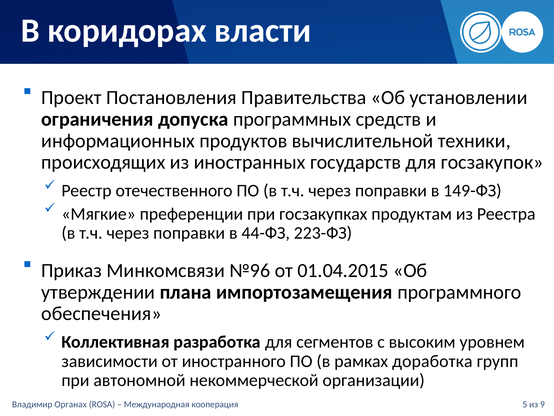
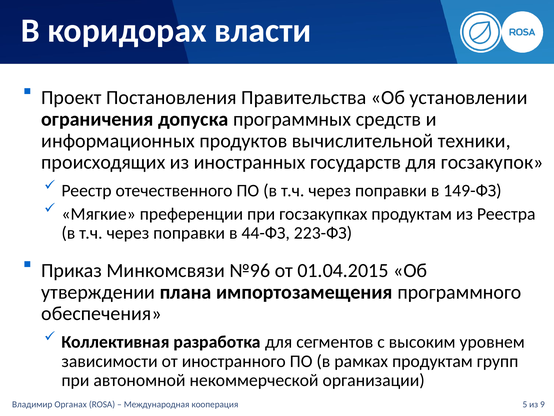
рамках доработка: доработка -> продуктам (432, 361)
